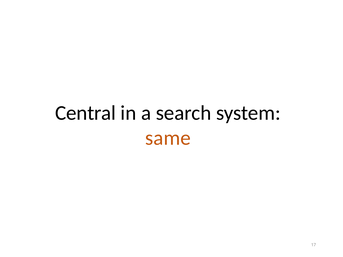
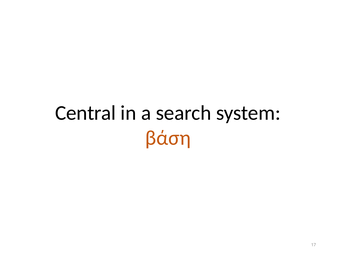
same: same -> βάση (168, 138)
